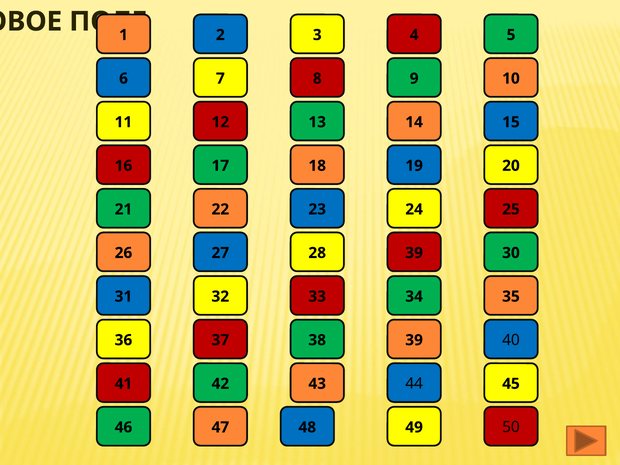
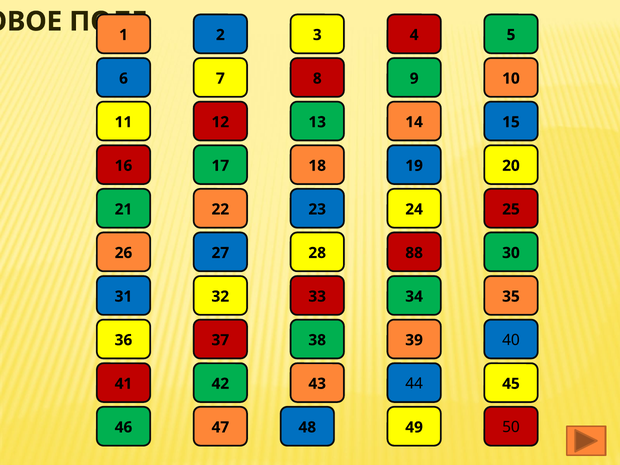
28 39: 39 -> 88 (414, 253)
